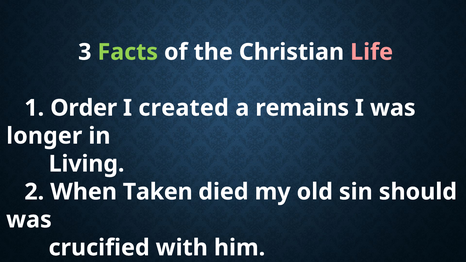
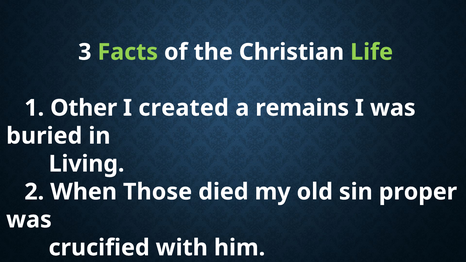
Life colour: pink -> light green (372, 52)
Order: Order -> Other (84, 108)
longer: longer -> buried (44, 136)
Taken: Taken -> Those (158, 192)
should: should -> proper (418, 192)
